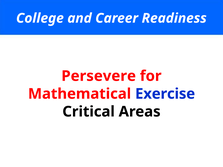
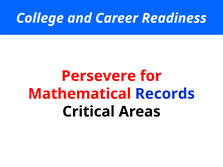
Exercise: Exercise -> Records (165, 94)
